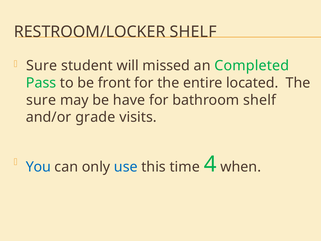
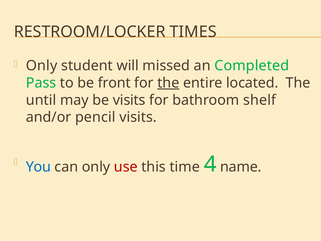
RESTROOM/LOCKER SHELF: SHELF -> TIMES (193, 32)
Sure: Sure -> Only (42, 66)
the underline: none -> present (168, 83)
sure: sure -> until (41, 100)
be have: have -> visits (129, 100)
grade: grade -> pencil (95, 117)
use colour: blue -> red (126, 167)
when: when -> name (241, 167)
